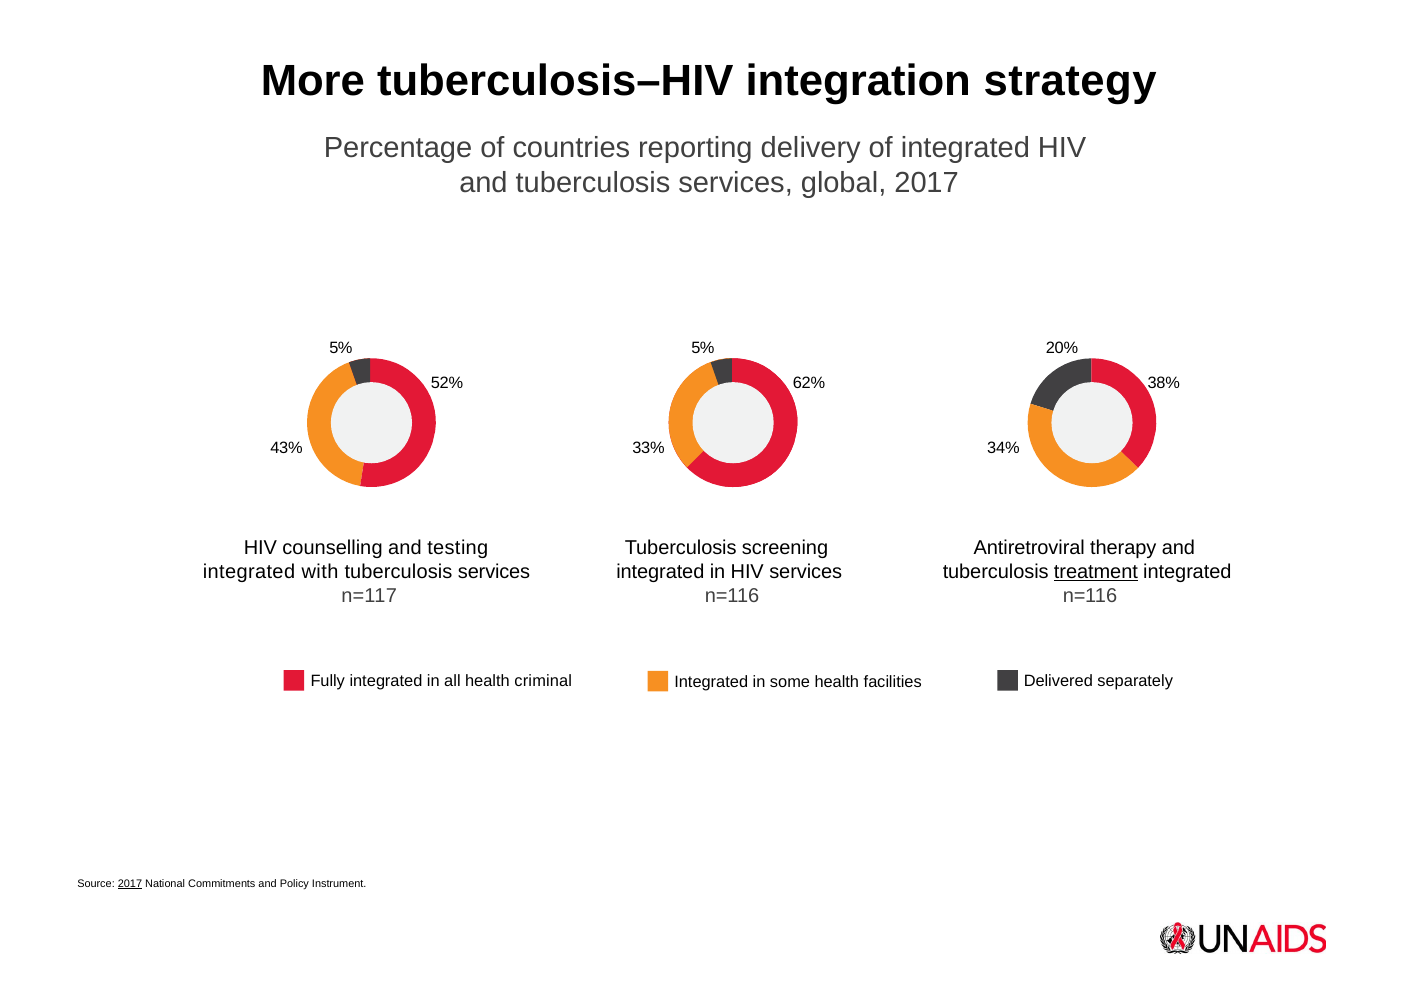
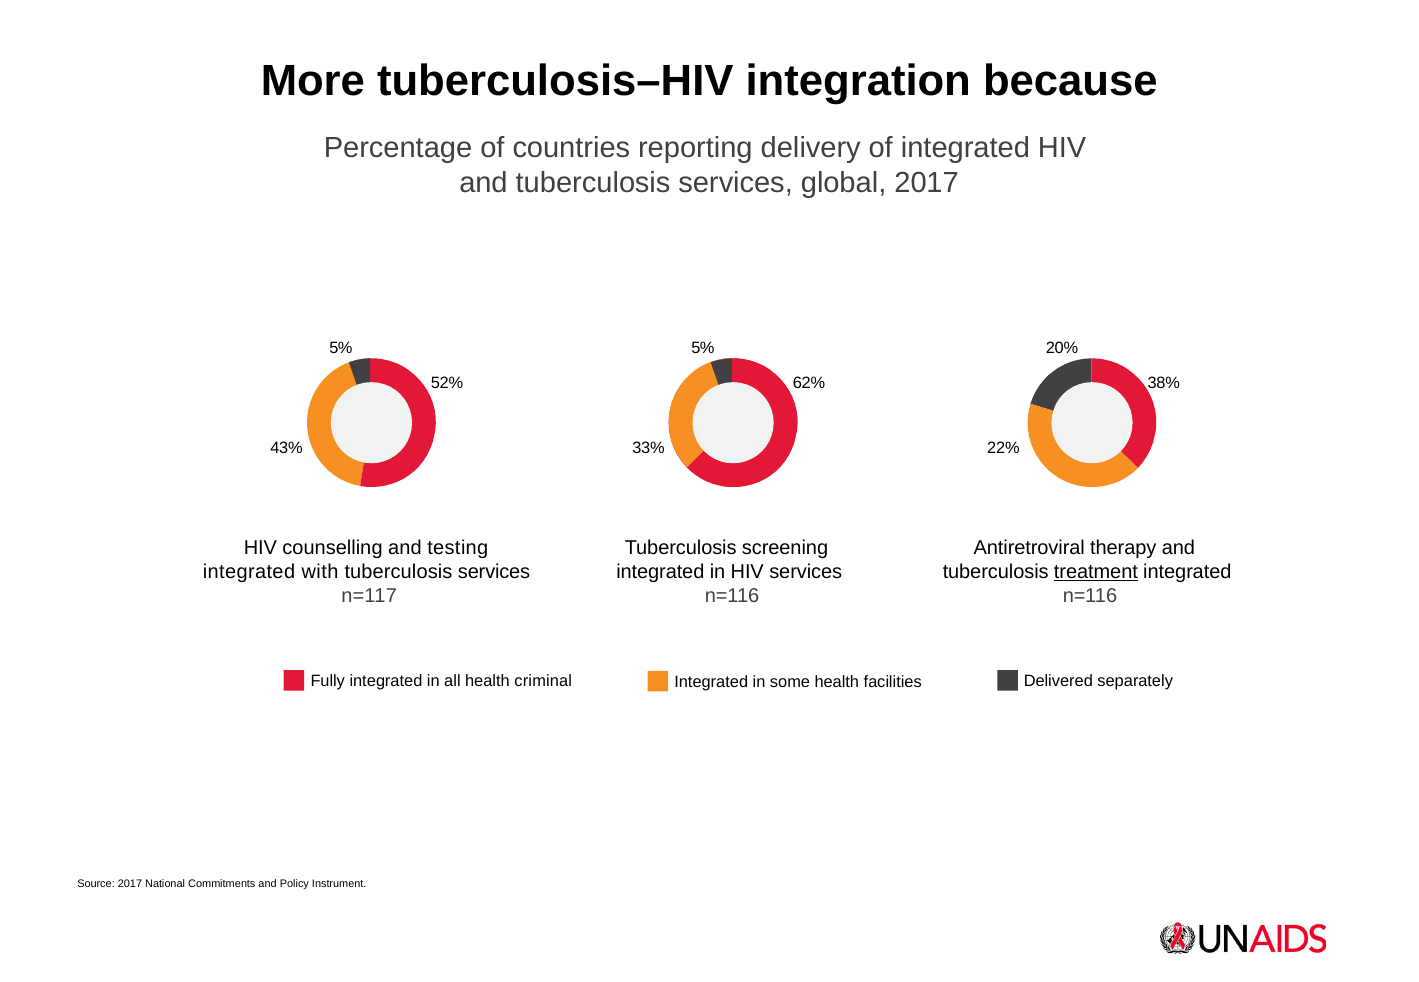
strategy: strategy -> because (1070, 81)
34%: 34% -> 22% (1003, 448)
2017 underline: present -> none (130, 884)
